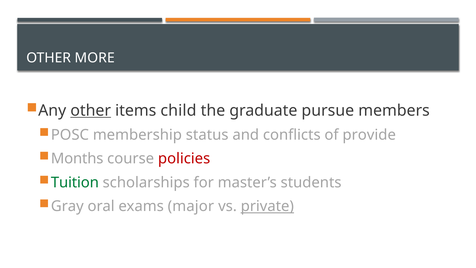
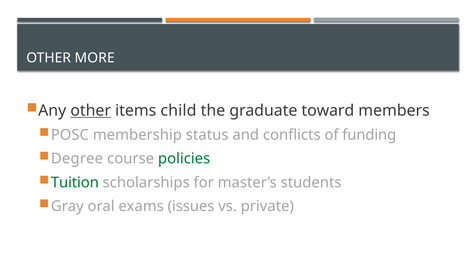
pursue: pursue -> toward (328, 110)
provide: provide -> funding (369, 135)
Months: Months -> Degree (77, 159)
policies colour: red -> green (184, 159)
major: major -> issues (191, 206)
private underline: present -> none (267, 206)
